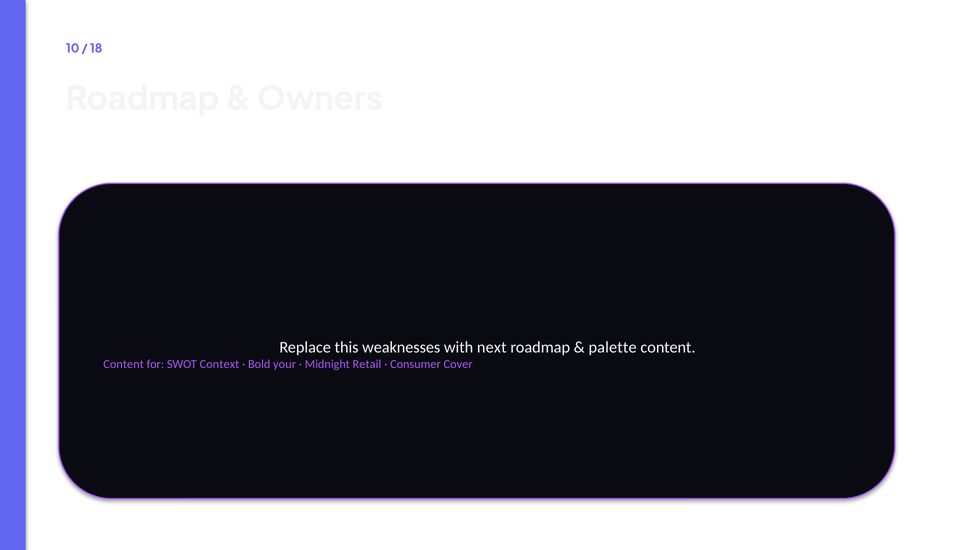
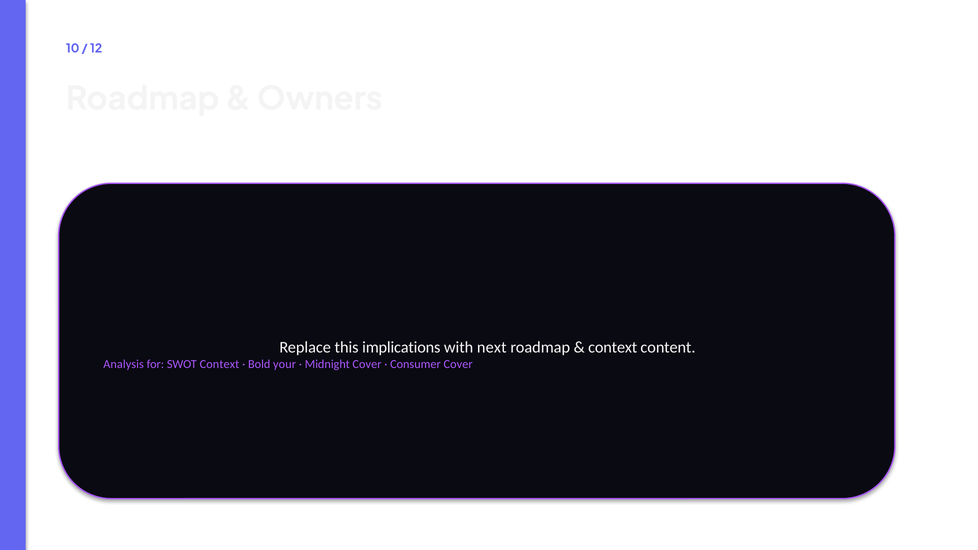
18: 18 -> 12 (96, 48)
weaknesses: weaknesses -> implications (401, 348)
palette: palette -> context (613, 348)
Content: Content -> Analysis (124, 365)
Midnight Retail: Retail -> Cover (367, 365)
